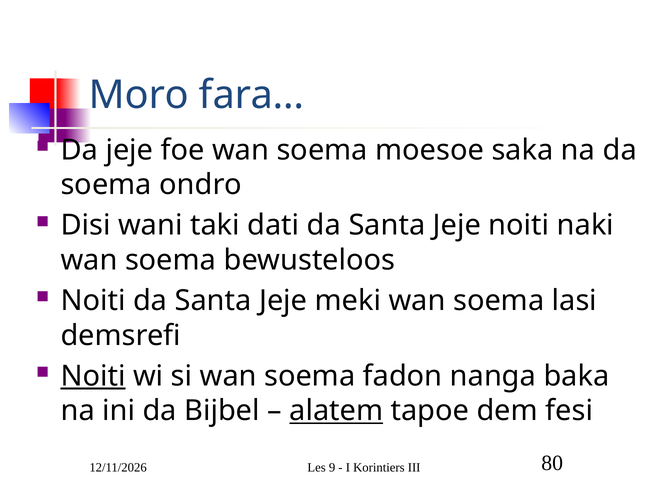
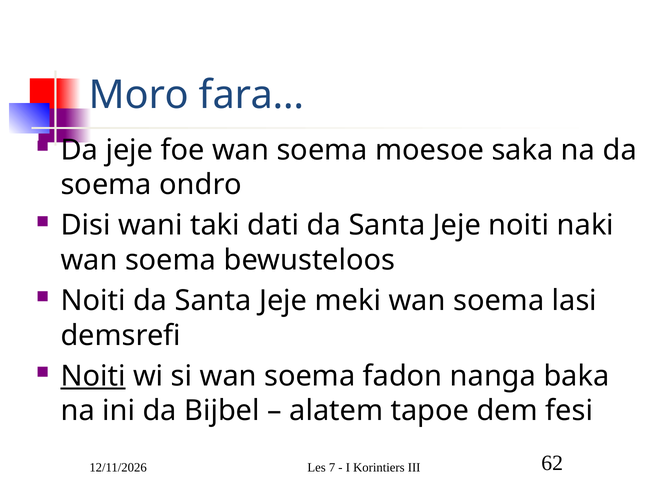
alatem underline: present -> none (336, 411)
9: 9 -> 7 (332, 468)
80: 80 -> 62 (552, 463)
